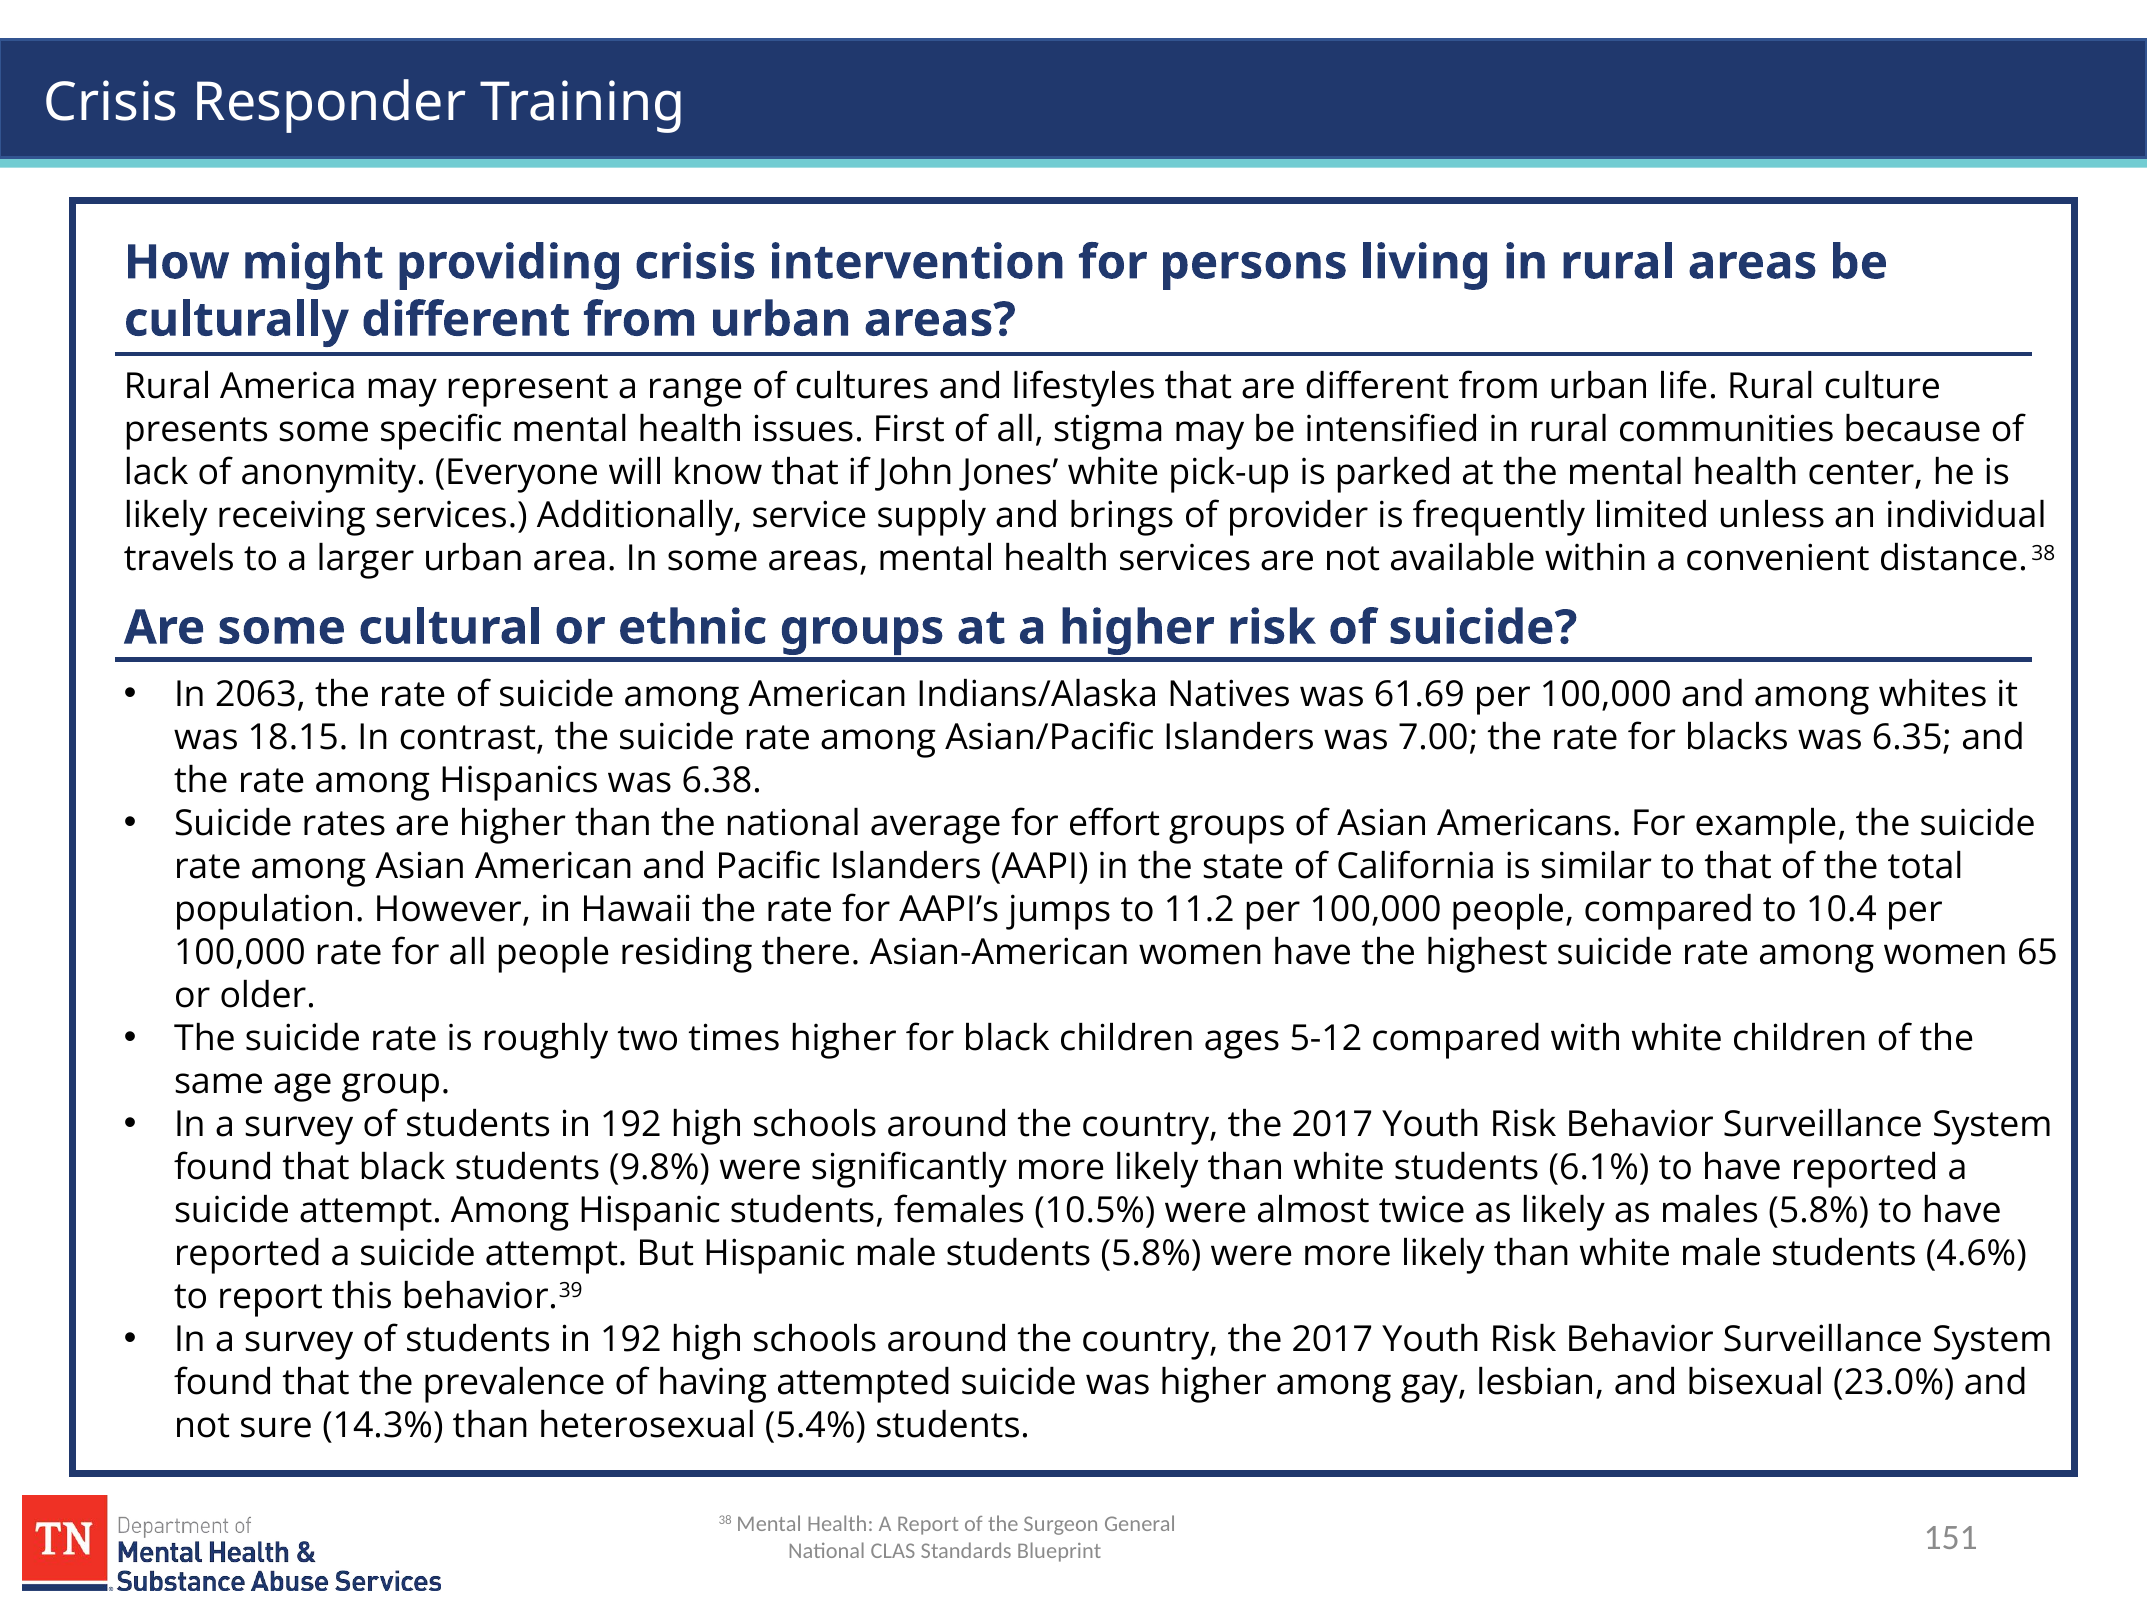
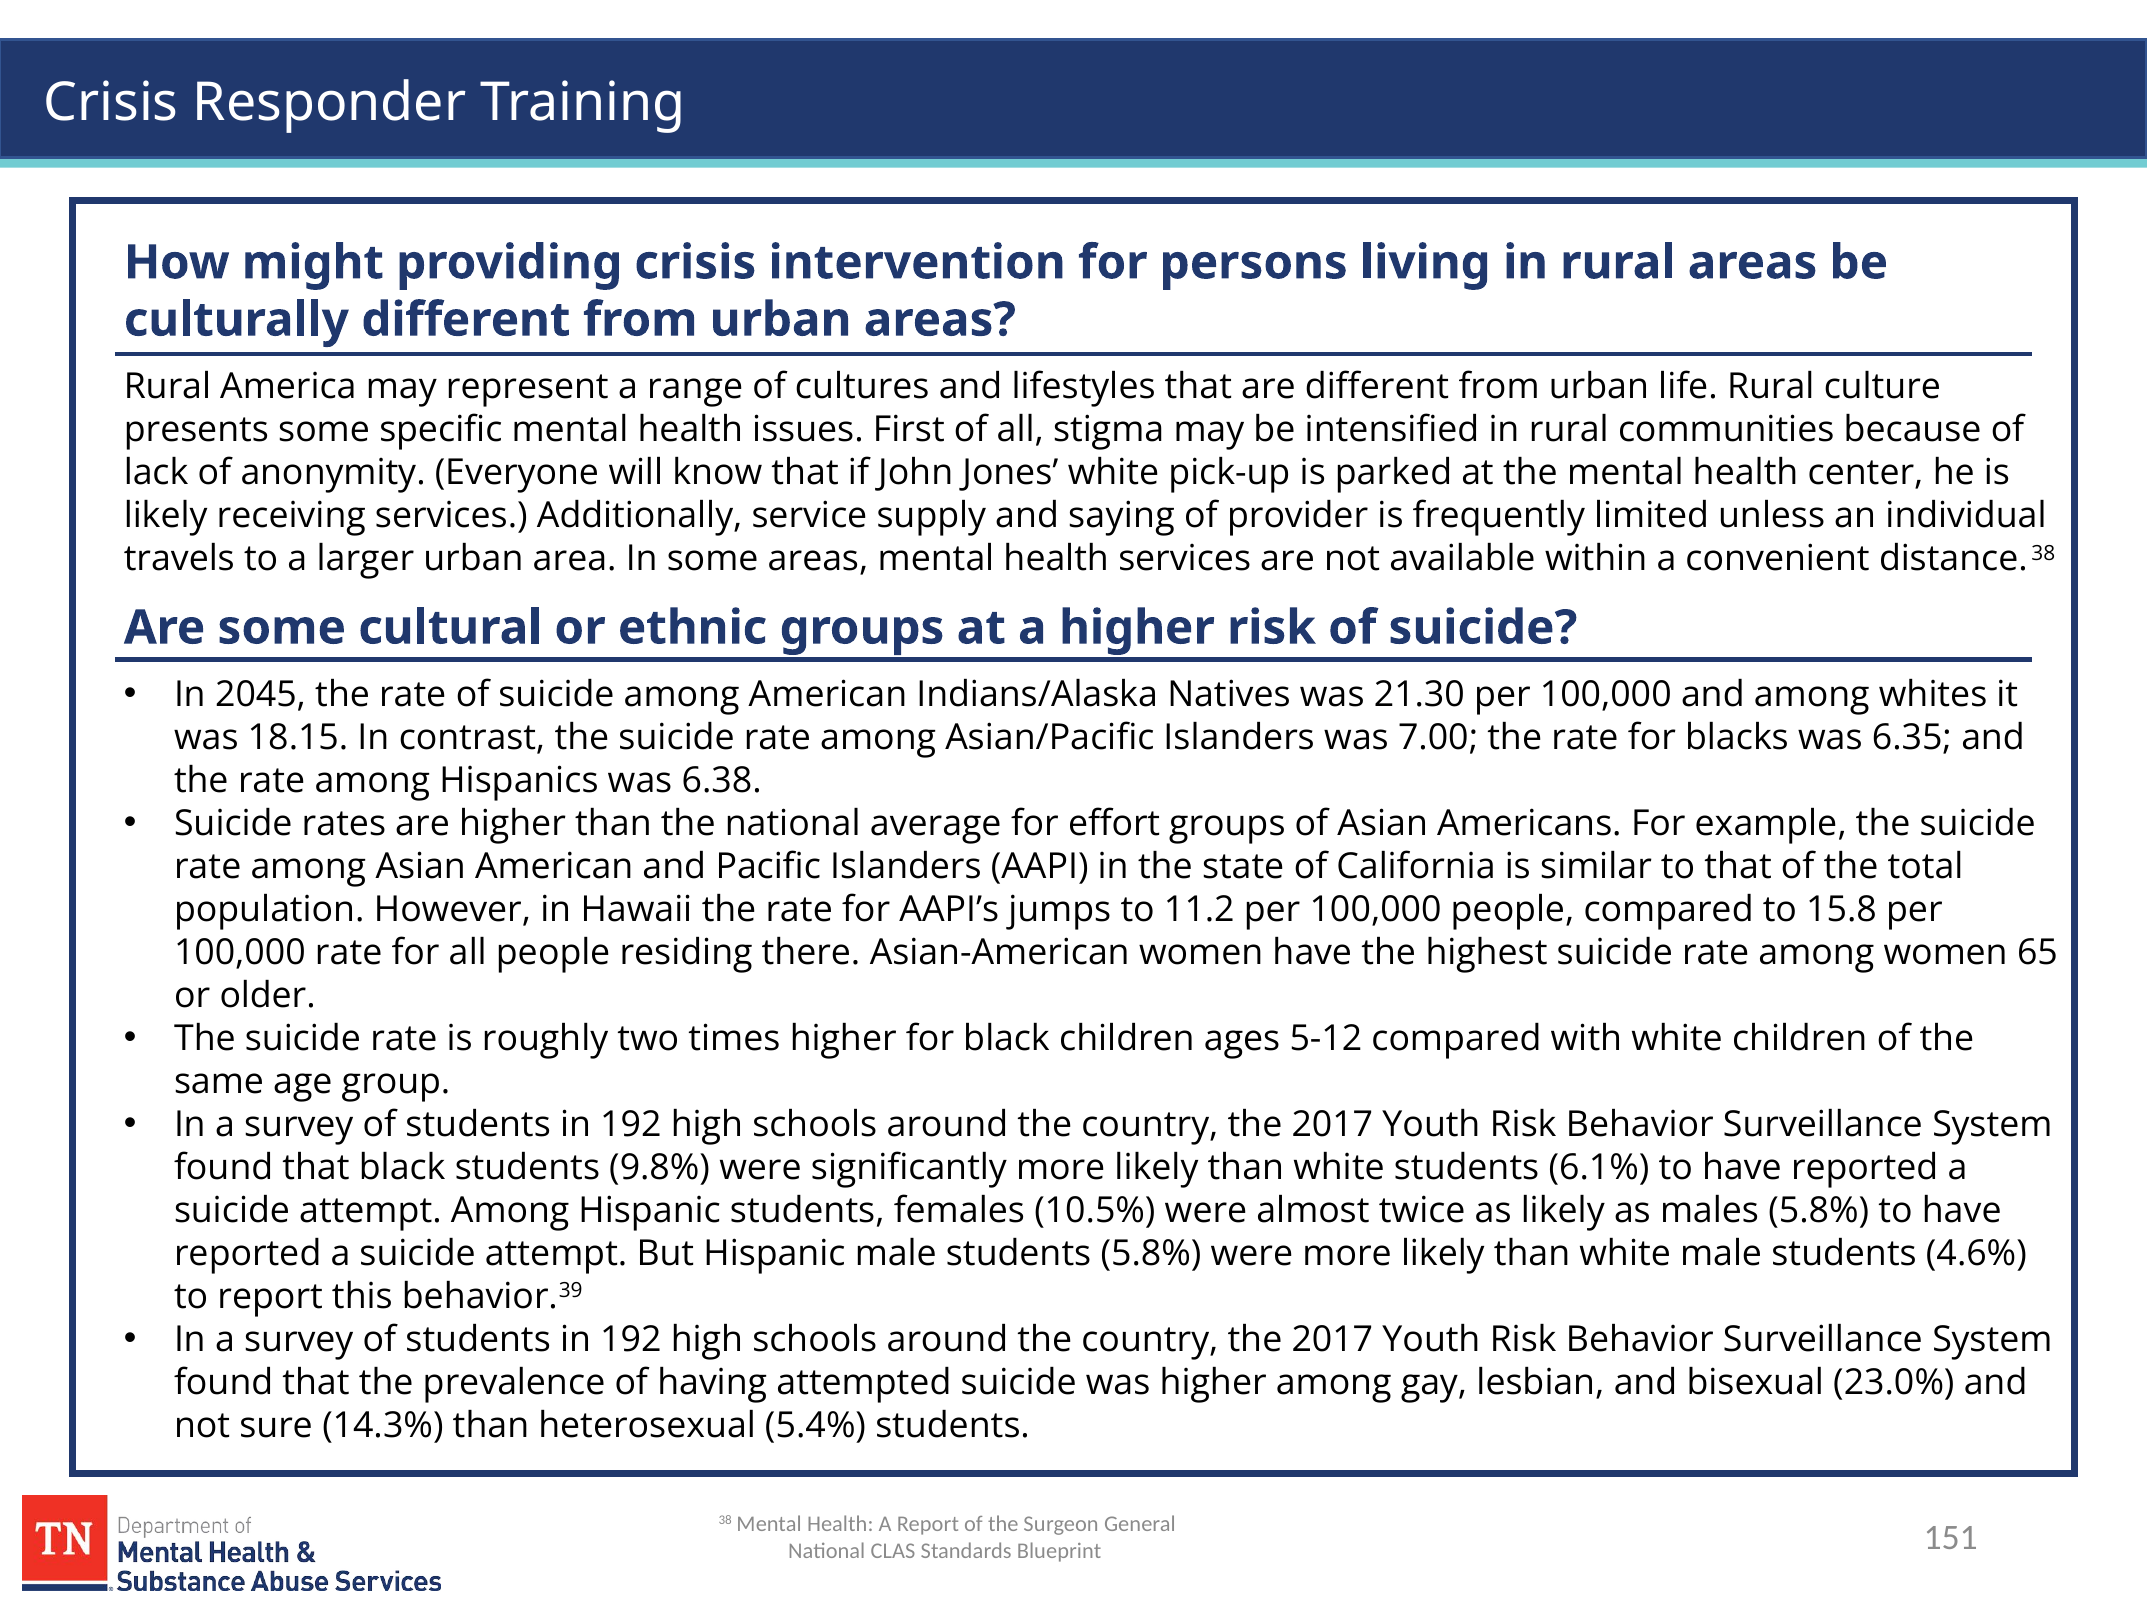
brings: brings -> saying (1121, 516)
2063: 2063 -> 2045 (261, 695)
61.69: 61.69 -> 21.30 (1419, 695)
10.4: 10.4 -> 15.8 (1841, 909)
